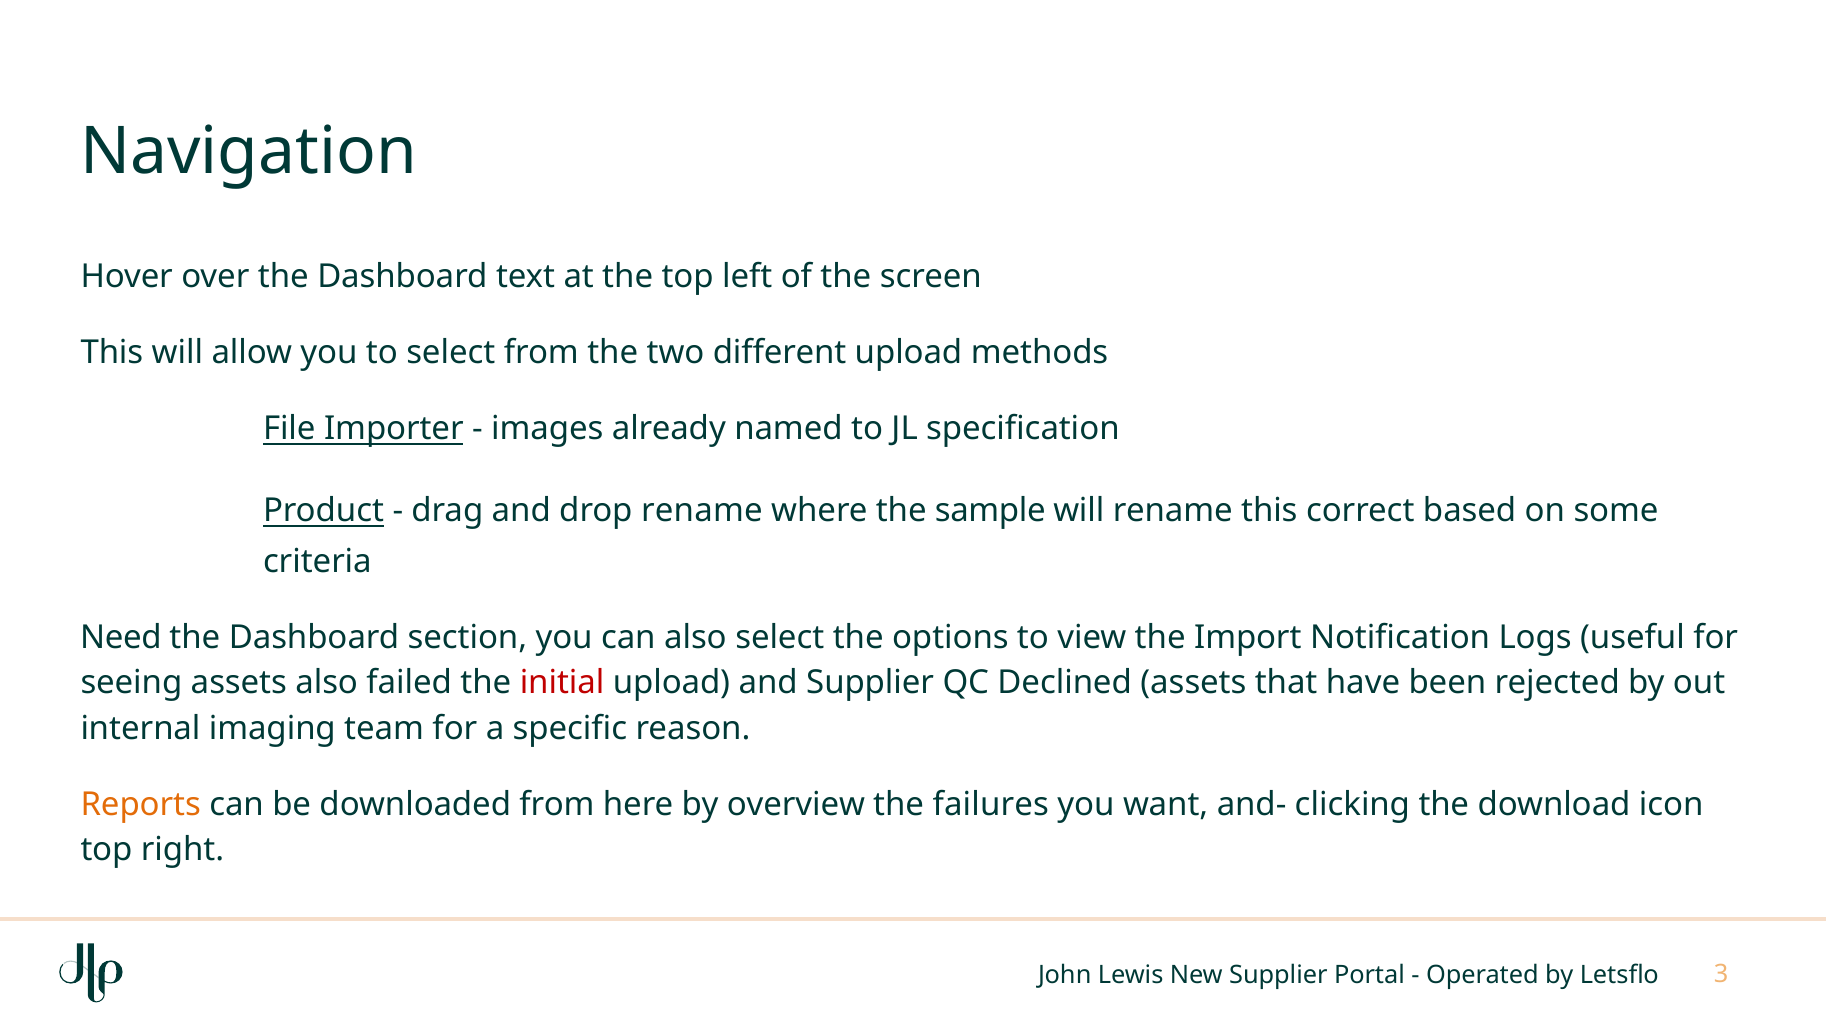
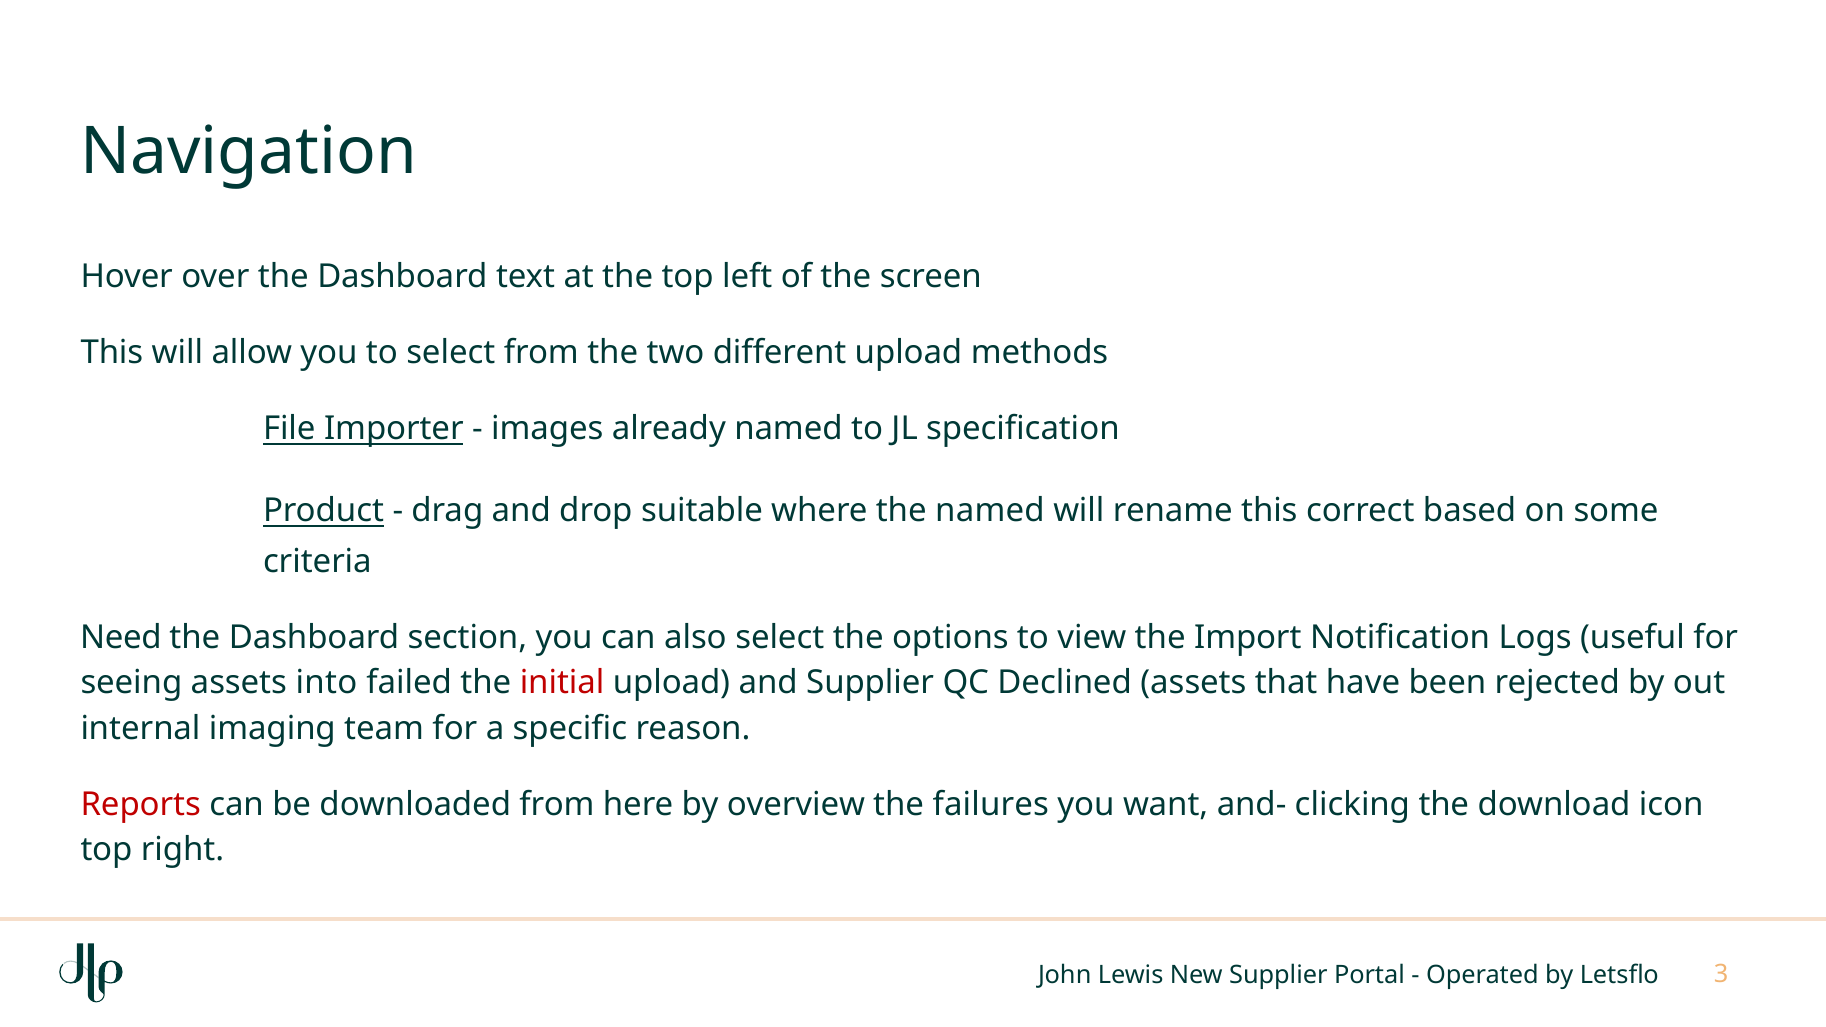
drop rename: rename -> suitable (702, 511)
the sample: sample -> named (990, 511)
assets also: also -> into (326, 683)
Reports colour: orange -> red (141, 804)
